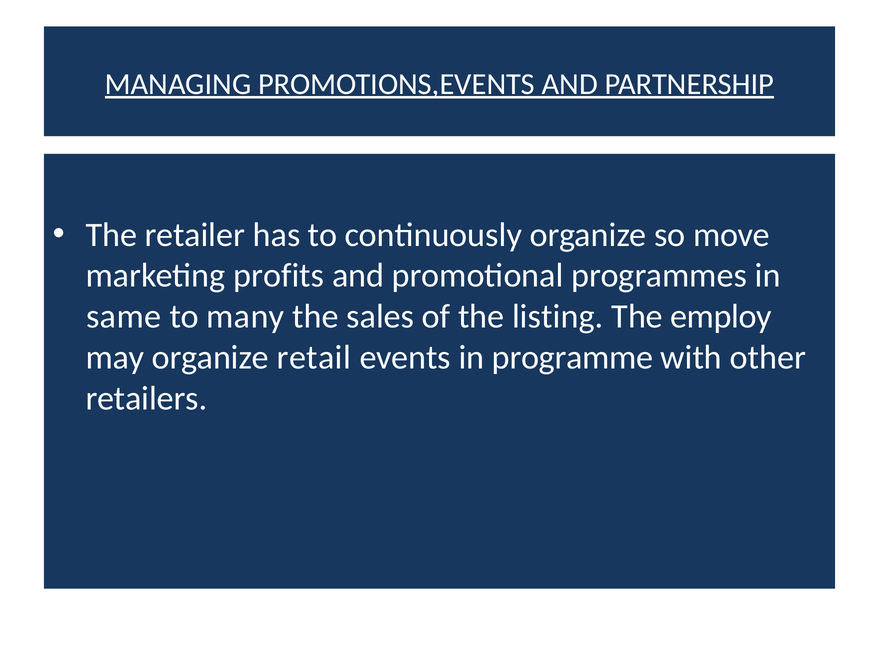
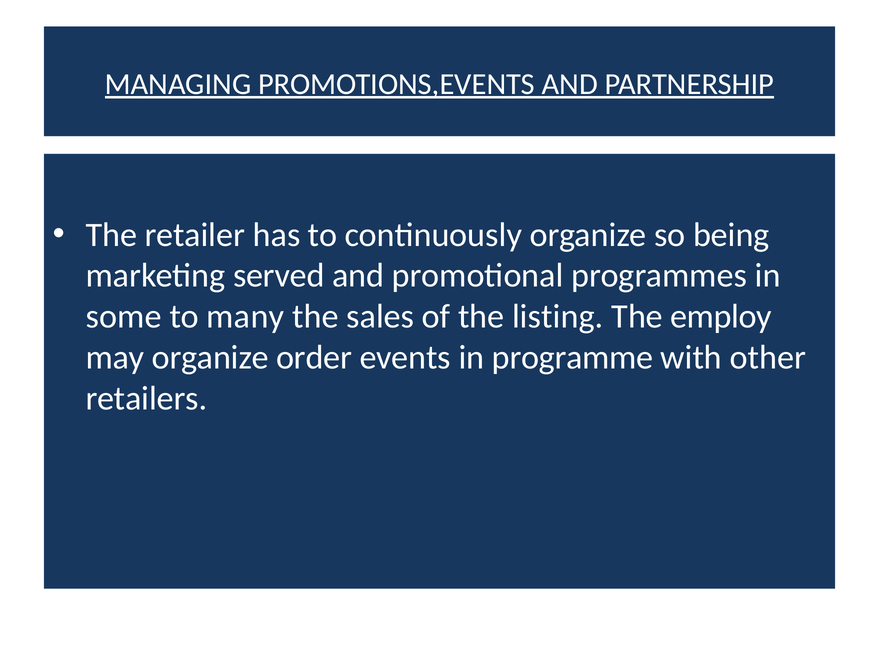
move: move -> being (731, 235)
profits: profits -> served (279, 276)
same: same -> some (124, 317)
retail: retail -> order (314, 358)
